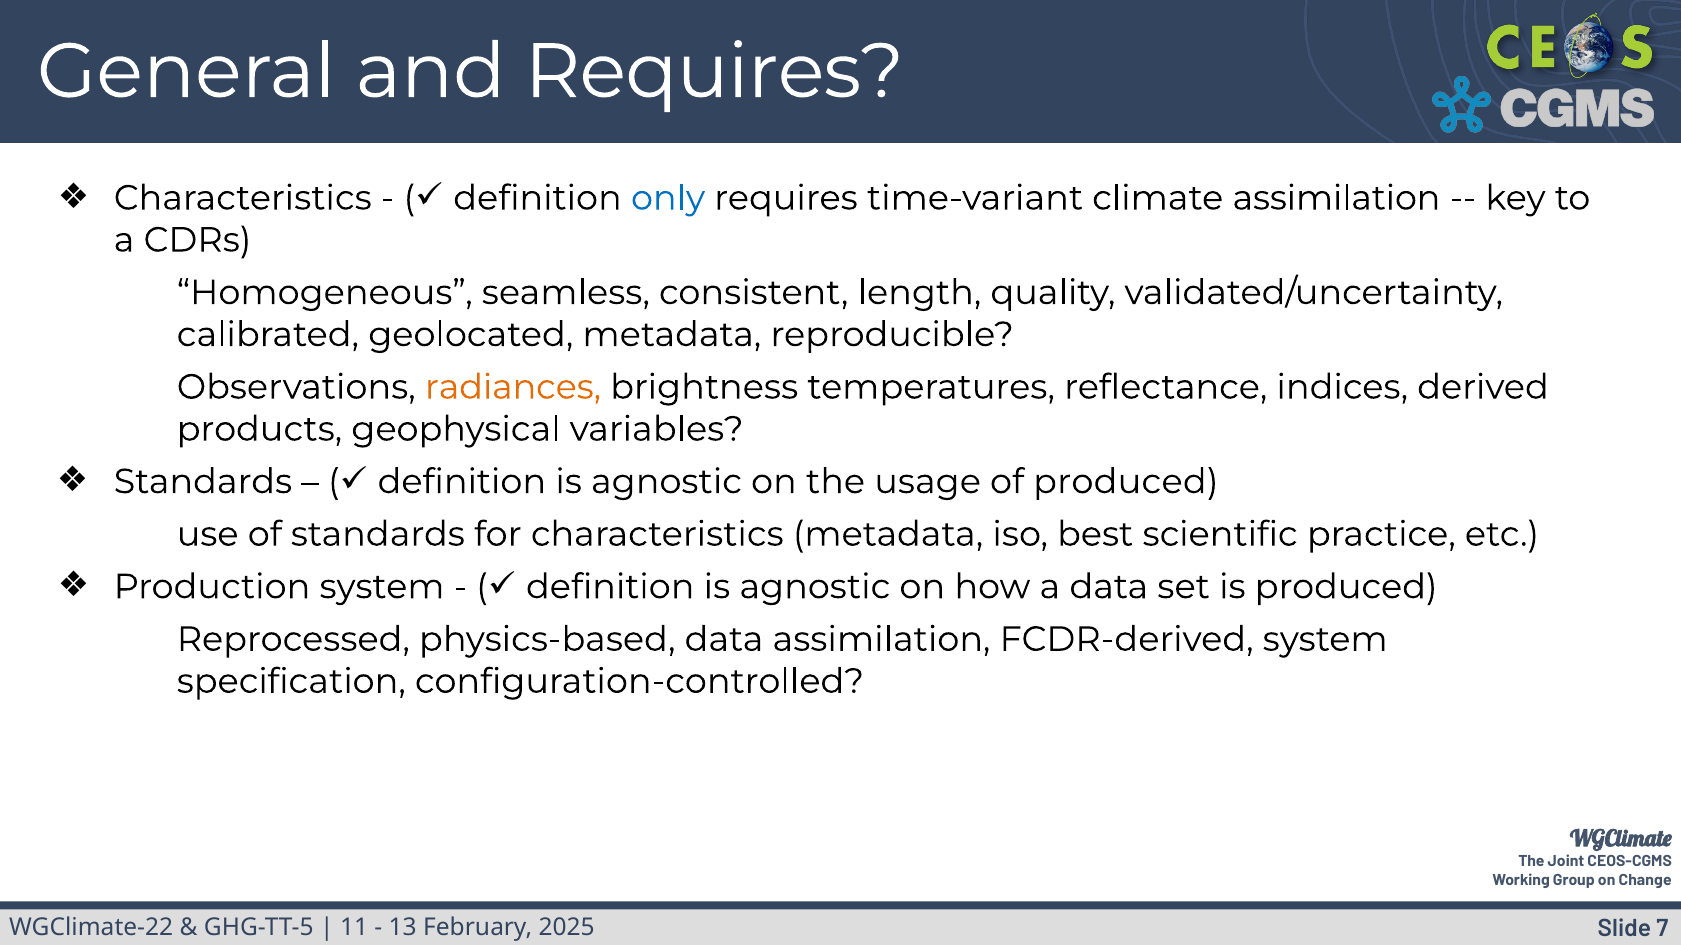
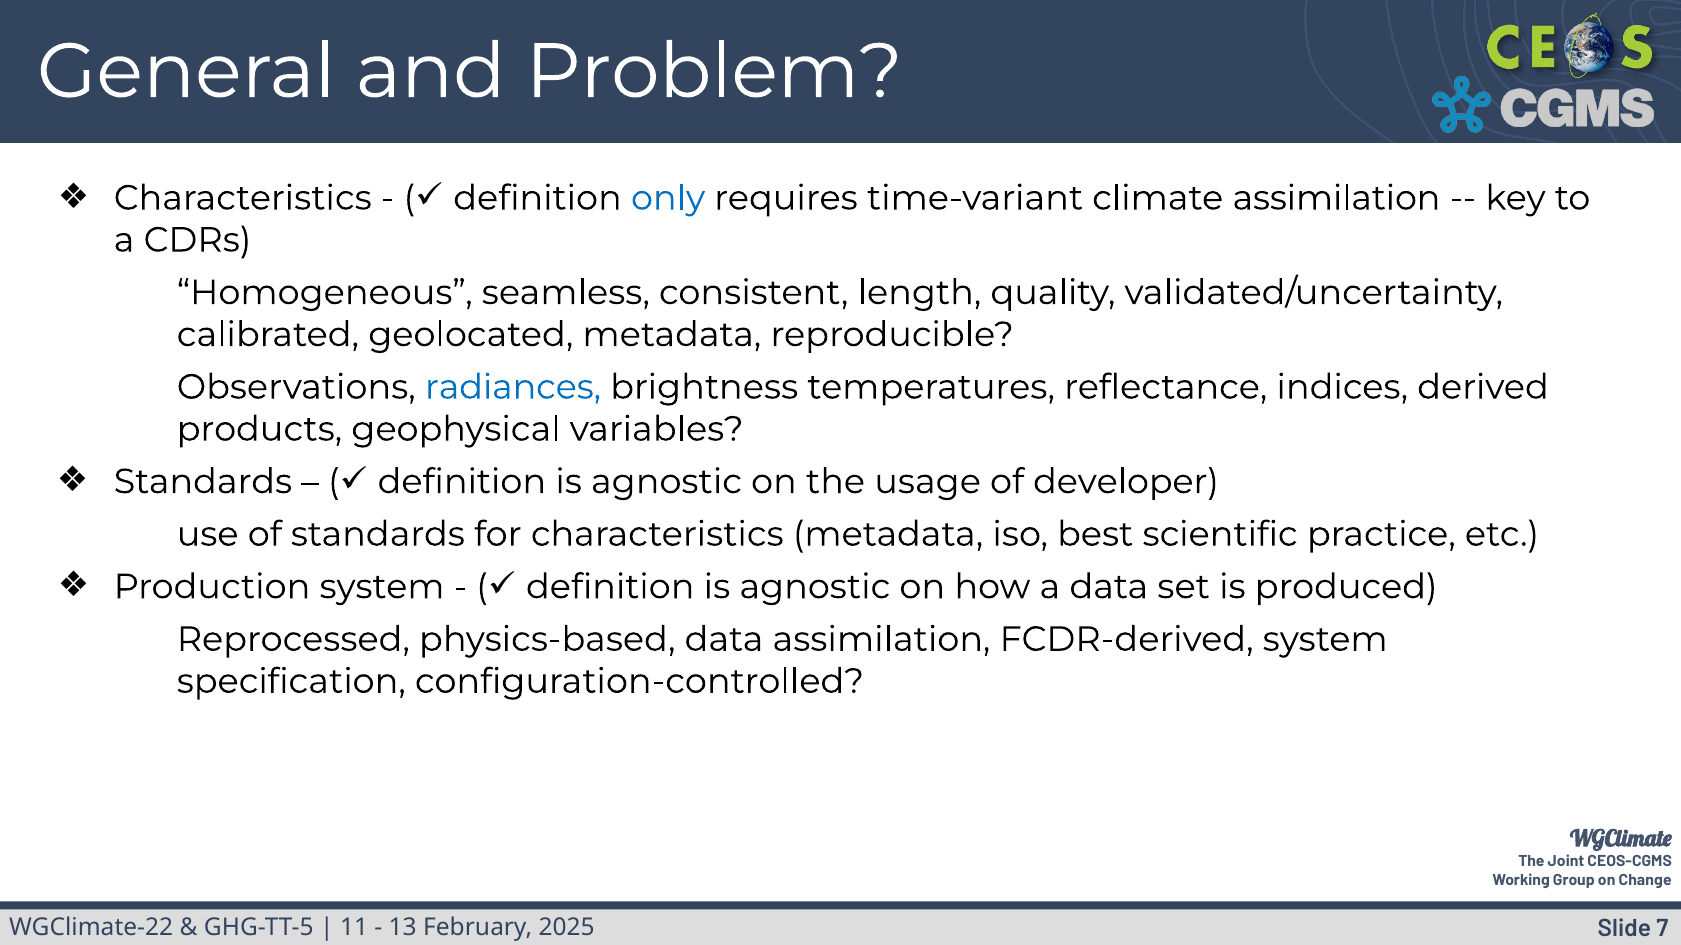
and Requires: Requires -> Problem (714, 72)
radiances colour: orange -> blue (513, 387)
of produced: produced -> developer (1126, 482)
